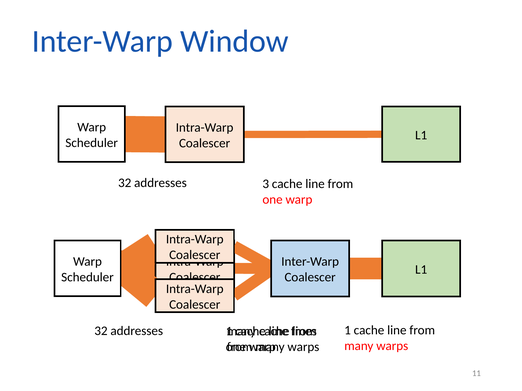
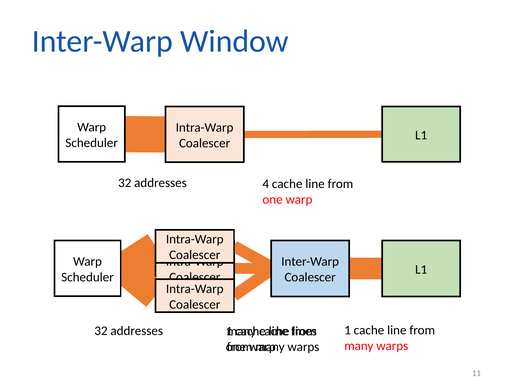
3: 3 -> 4 (266, 184)
